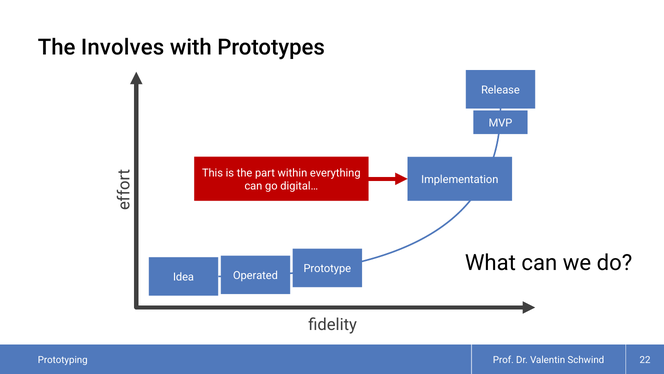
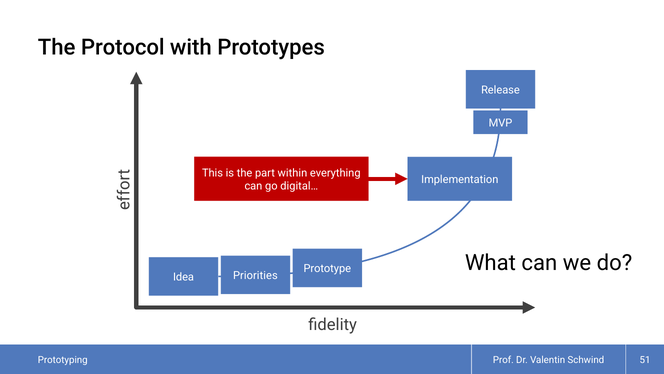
Involves: Involves -> Protocol (123, 47)
Operated: Operated -> Priorities (255, 275)
22: 22 -> 51 (645, 359)
